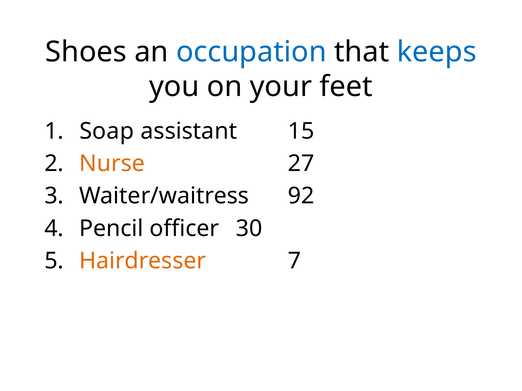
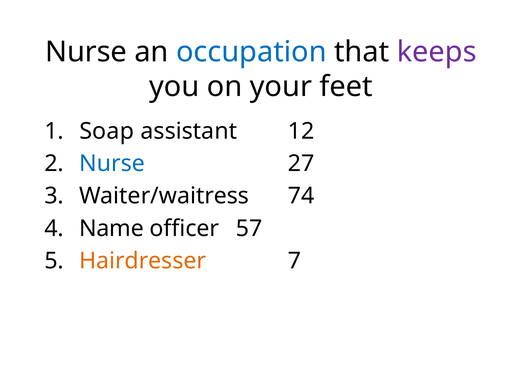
Shoes: Shoes -> Nurse (86, 52)
keeps colour: blue -> purple (437, 52)
15: 15 -> 12 (301, 131)
Nurse colour: orange -> blue (112, 164)
92: 92 -> 74 (301, 196)
Pencil: Pencil -> Name (111, 229)
30: 30 -> 57 (249, 229)
